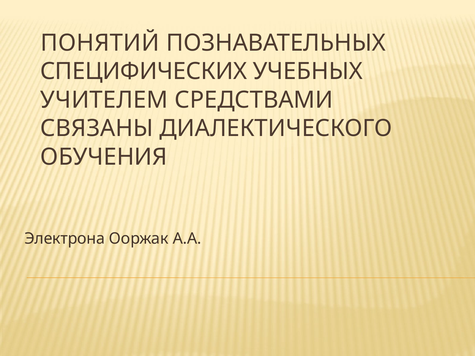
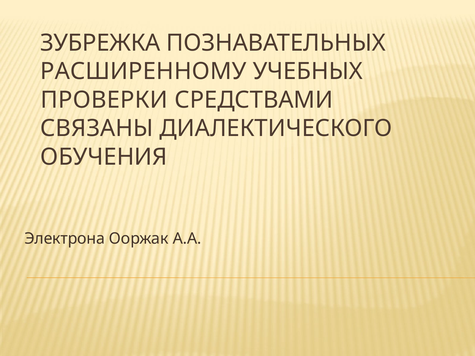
ПОНЯТИЙ: ПОНЯТИЙ -> ЗУБРЕЖКА (100, 43)
СПЕЦИФИЧЕСКИХ: СПЕЦИФИЧЕСКИХ -> РАСШИРЕННОМУ (143, 72)
УЧИТЕЛЕМ: УЧИТЕЛЕМ -> ПРОВЕРКИ (104, 100)
